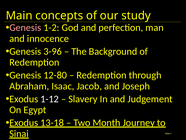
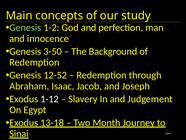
Genesis colour: pink -> light green (25, 28)
3-96: 3-96 -> 3-50 (53, 51)
12-80: 12-80 -> 12-52 (55, 75)
